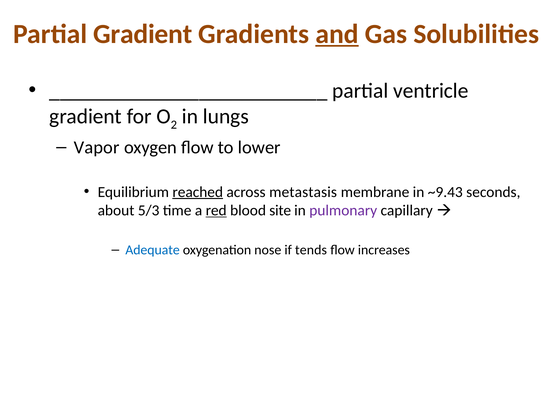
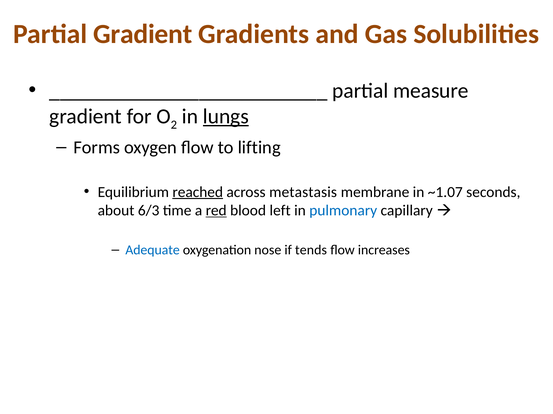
and underline: present -> none (337, 34)
ventricle: ventricle -> measure (431, 91)
lungs underline: none -> present (226, 117)
Vapor: Vapor -> Forms (97, 148)
lower: lower -> lifting (259, 148)
~9.43: ~9.43 -> ~1.07 (445, 192)
5/3: 5/3 -> 6/3 (149, 211)
site: site -> left (280, 211)
pulmonary colour: purple -> blue (343, 211)
